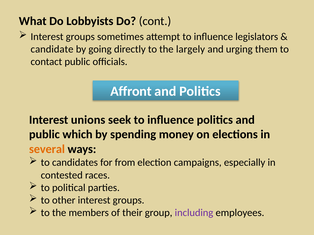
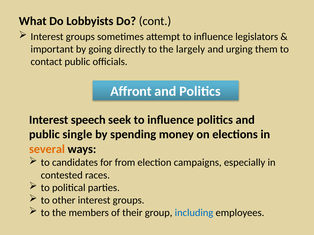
candidate: candidate -> important (52, 49)
unions: unions -> speech (88, 120)
which: which -> single (77, 135)
including colour: purple -> blue (194, 213)
